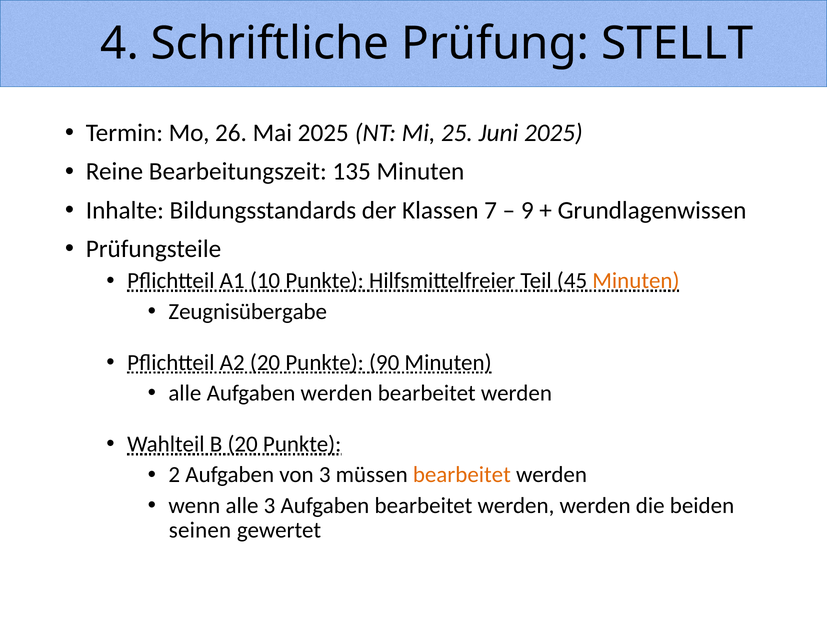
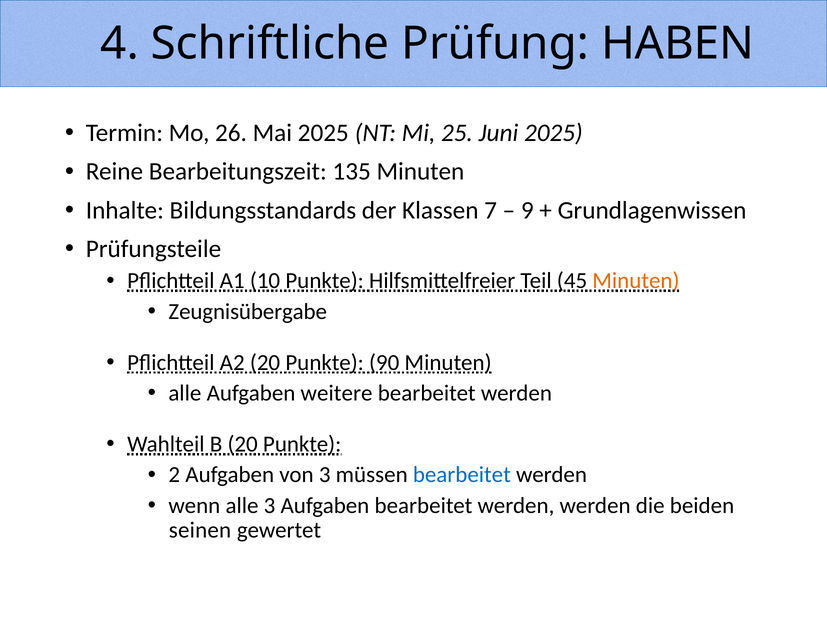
STELLT: STELLT -> HABEN (678, 44)
Aufgaben werden: werden -> weitere (337, 393)
bearbeitet colour: orange -> blue (462, 475)
